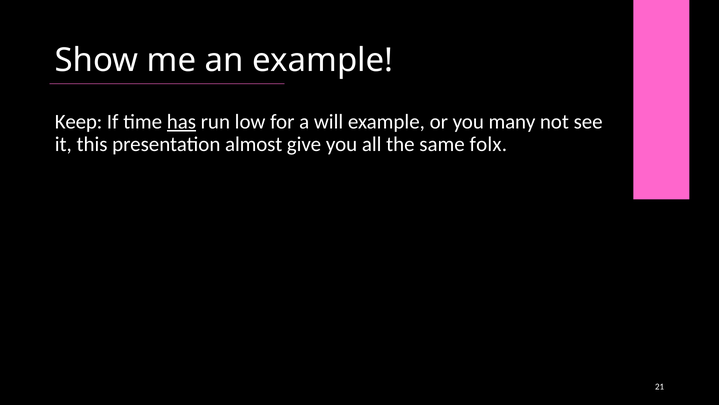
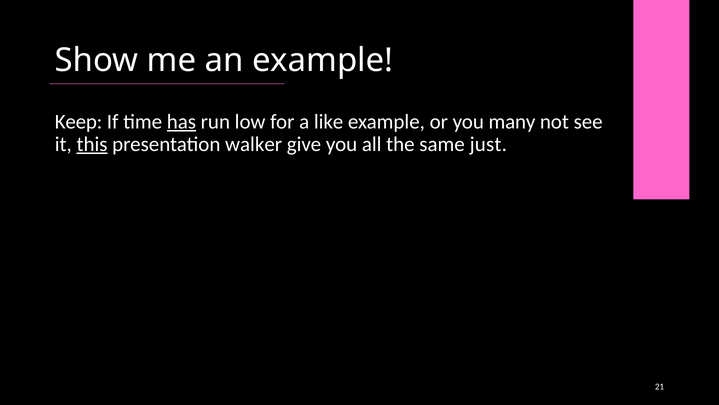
will: will -> like (329, 122)
this underline: none -> present (92, 144)
almost: almost -> walker (254, 144)
folx: folx -> just (488, 144)
